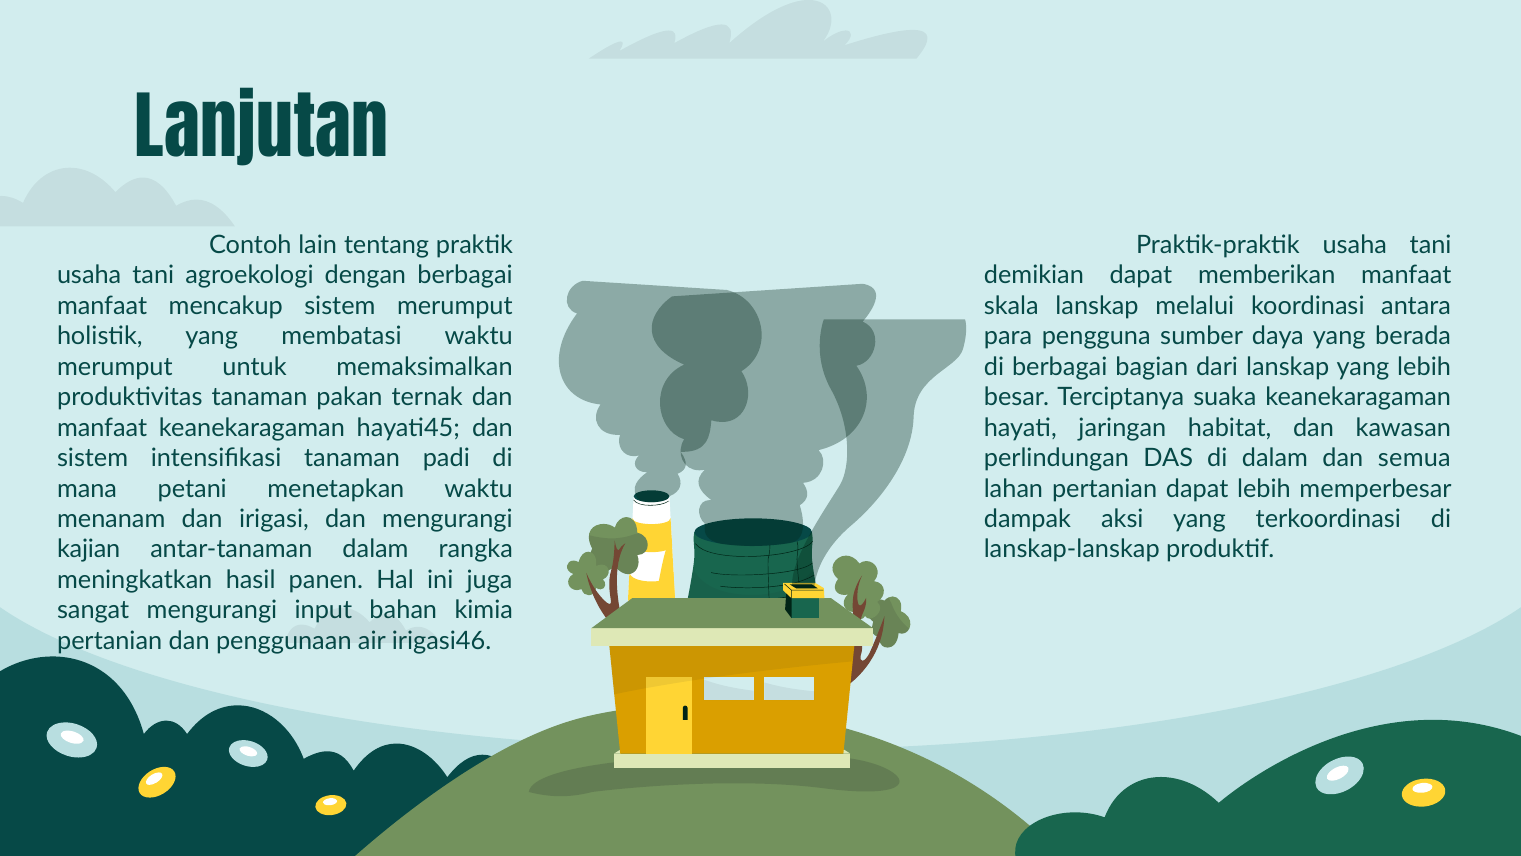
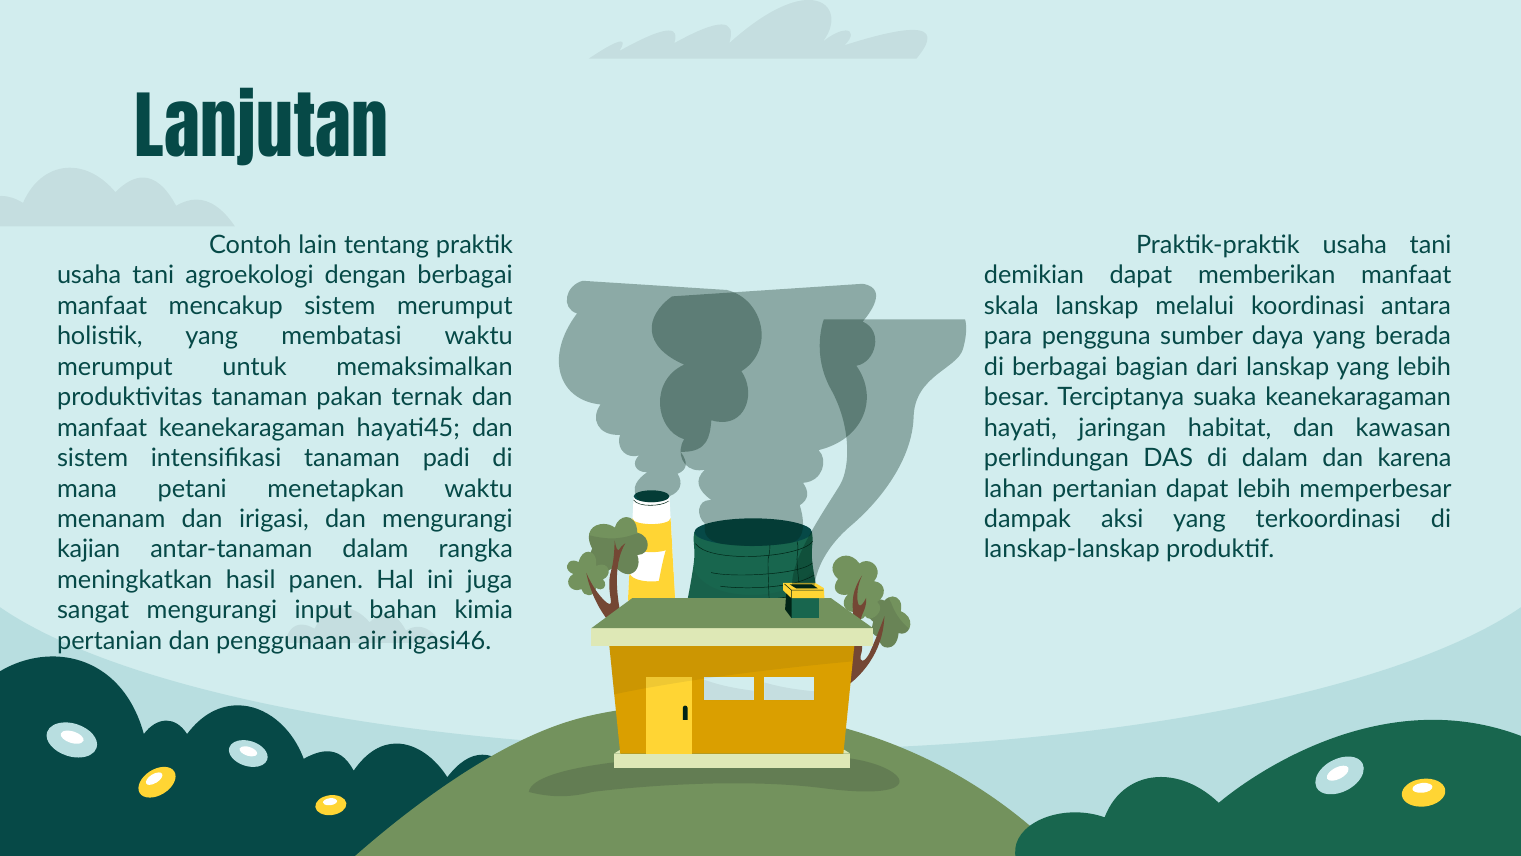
semua: semua -> karena (1415, 458)
